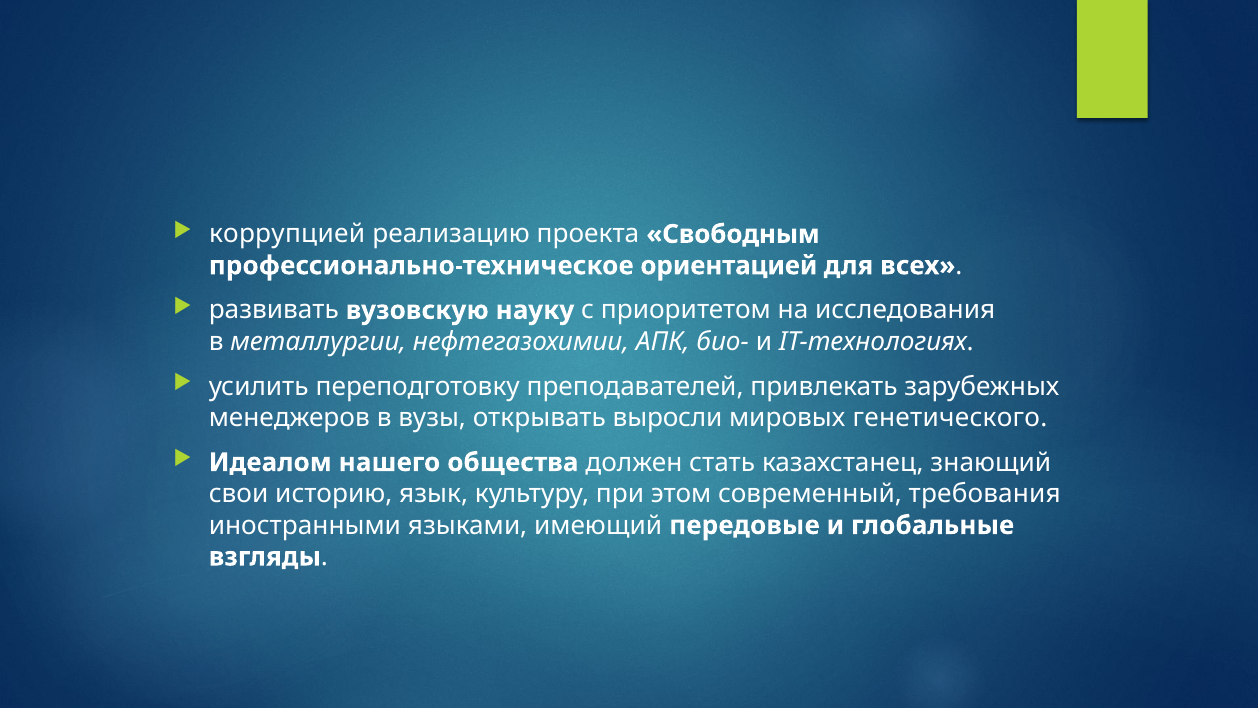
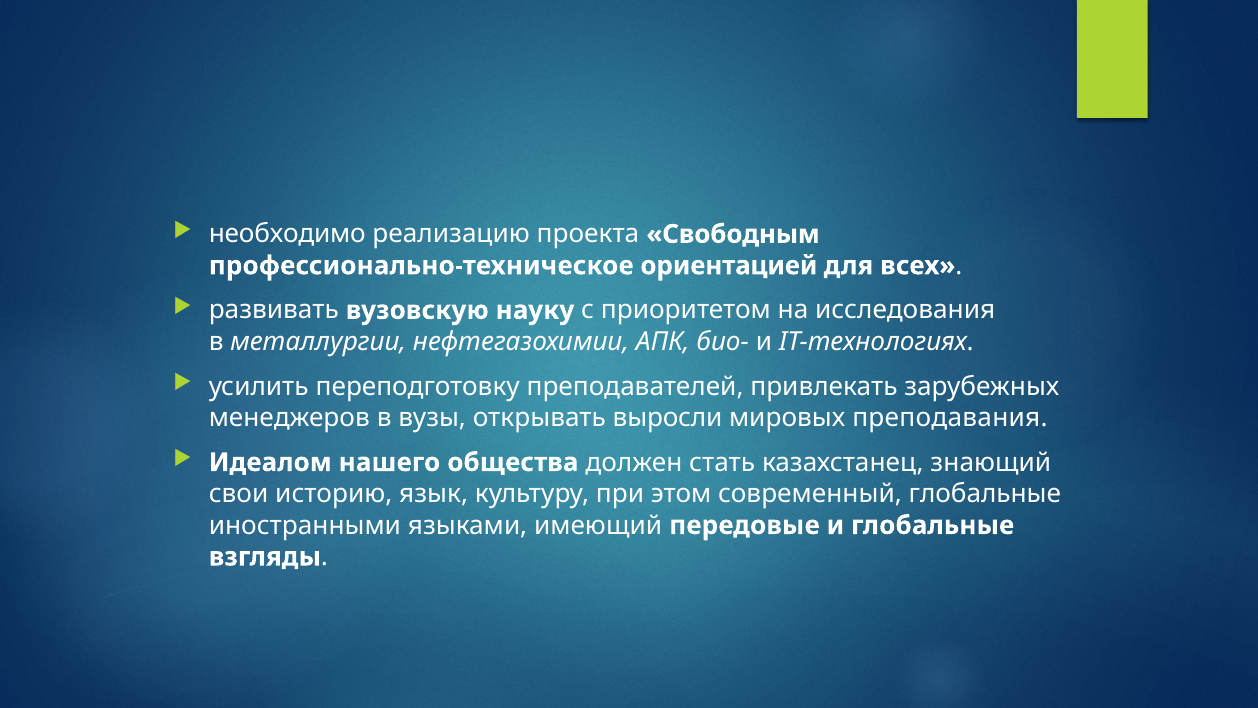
коррупцией: коррупцией -> необходимо (287, 234)
генетического: генетического -> преподавания (950, 418)
современный требования: требования -> глобальные (985, 494)
